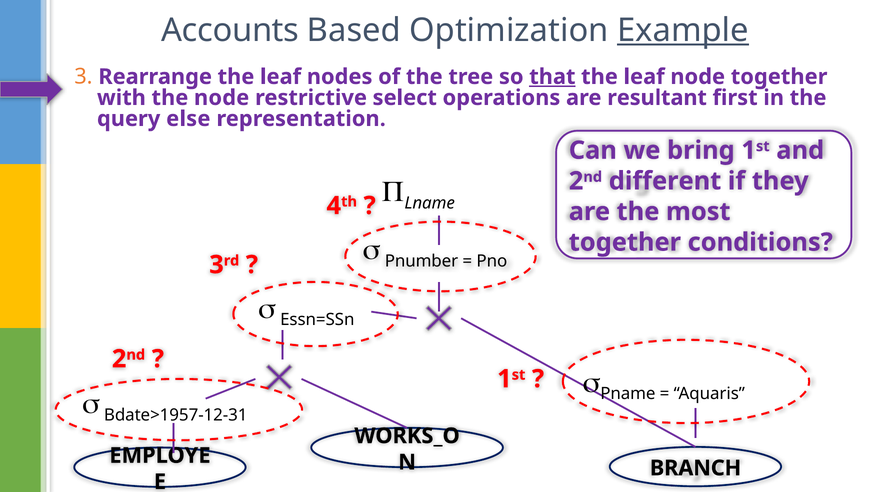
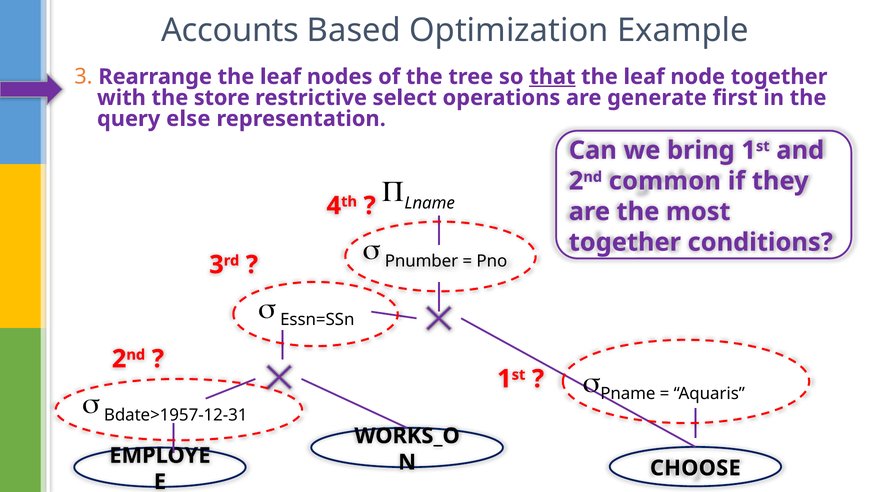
Example underline: present -> none (683, 30)
the node: node -> store (222, 98)
resultant: resultant -> generate (657, 98)
different: different -> common (665, 181)
BRANCH: BRANCH -> CHOOSE (695, 468)
